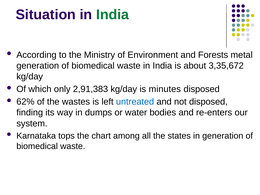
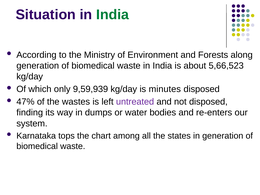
metal: metal -> along (242, 55)
3,35,672: 3,35,672 -> 5,66,523 (226, 66)
2,91,383: 2,91,383 -> 9,59,939 (91, 89)
62%: 62% -> 47% (25, 102)
untreated colour: blue -> purple (135, 102)
